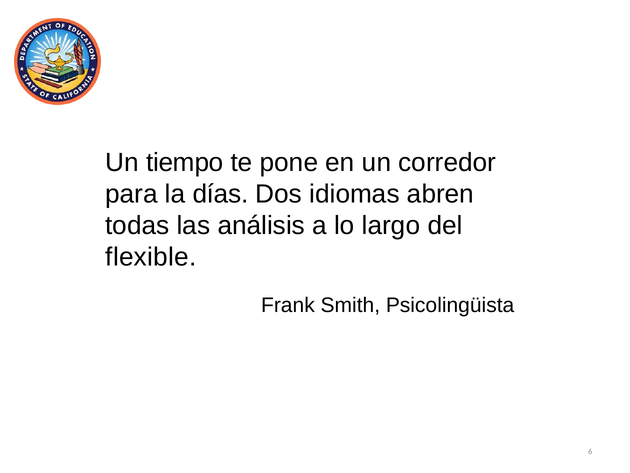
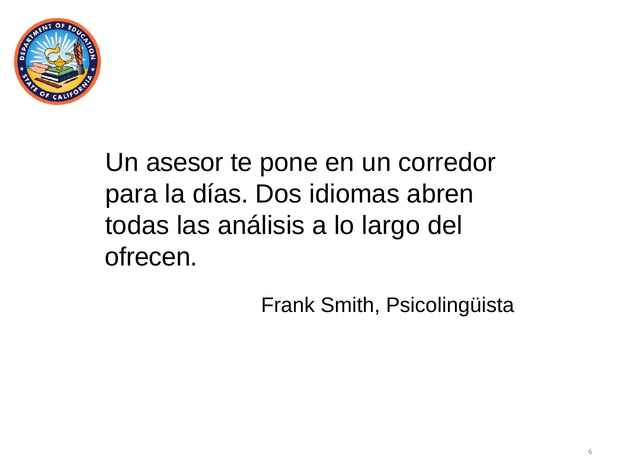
tiempo: tiempo -> asesor (185, 162)
flexible: flexible -> ofrecen (151, 257)
